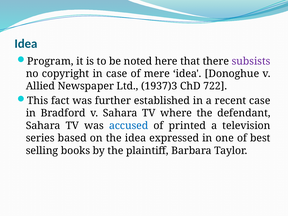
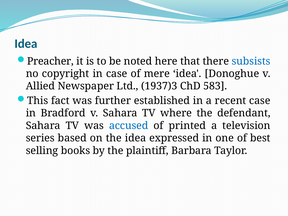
Program: Program -> Preacher (50, 61)
subsists colour: purple -> blue (251, 61)
722: 722 -> 583 (215, 86)
